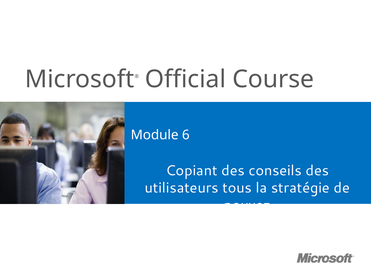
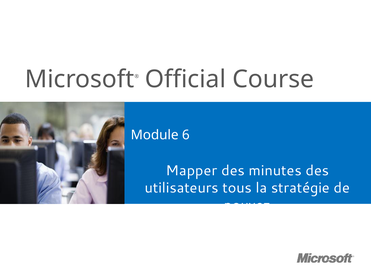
Copiant: Copiant -> Mapper (191, 171)
conseils: conseils -> minutes (275, 171)
